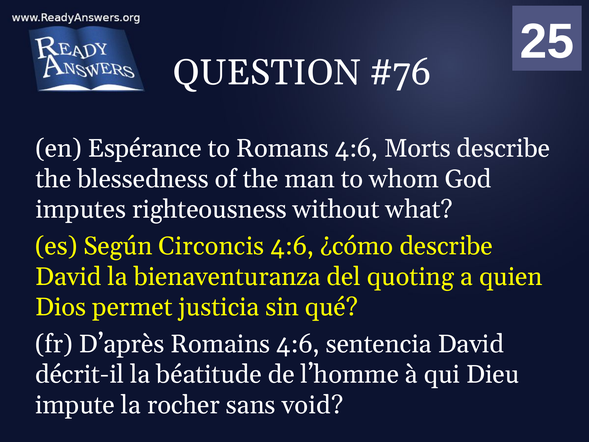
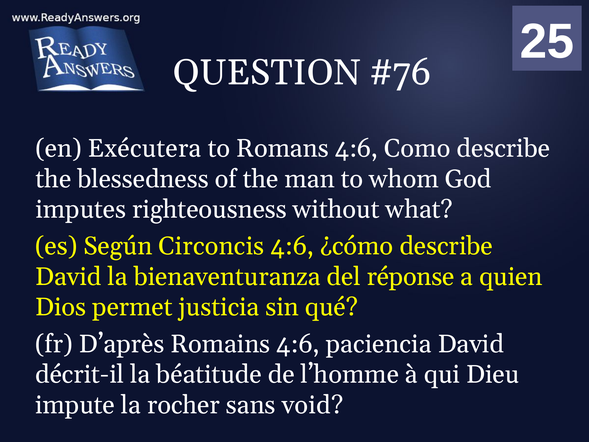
Espérance: Espérance -> Exécutera (145, 148)
Morts: Morts -> Como (417, 148)
quoting: quoting -> réponse (411, 277)
sentencia: sentencia -> paciencia (379, 344)
